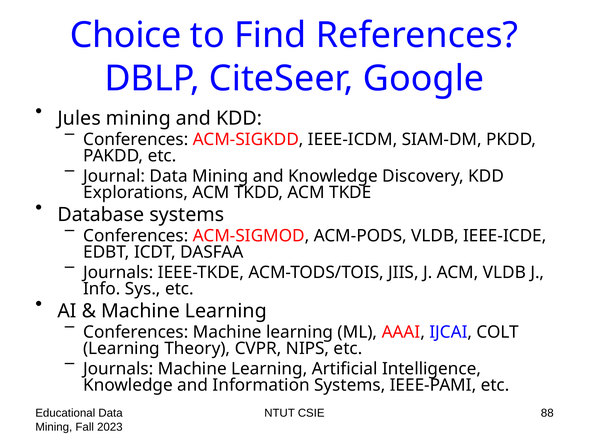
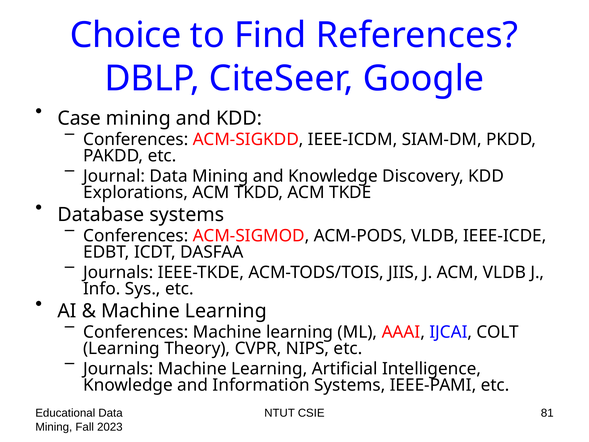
Jules: Jules -> Case (79, 118)
88: 88 -> 81 (547, 413)
